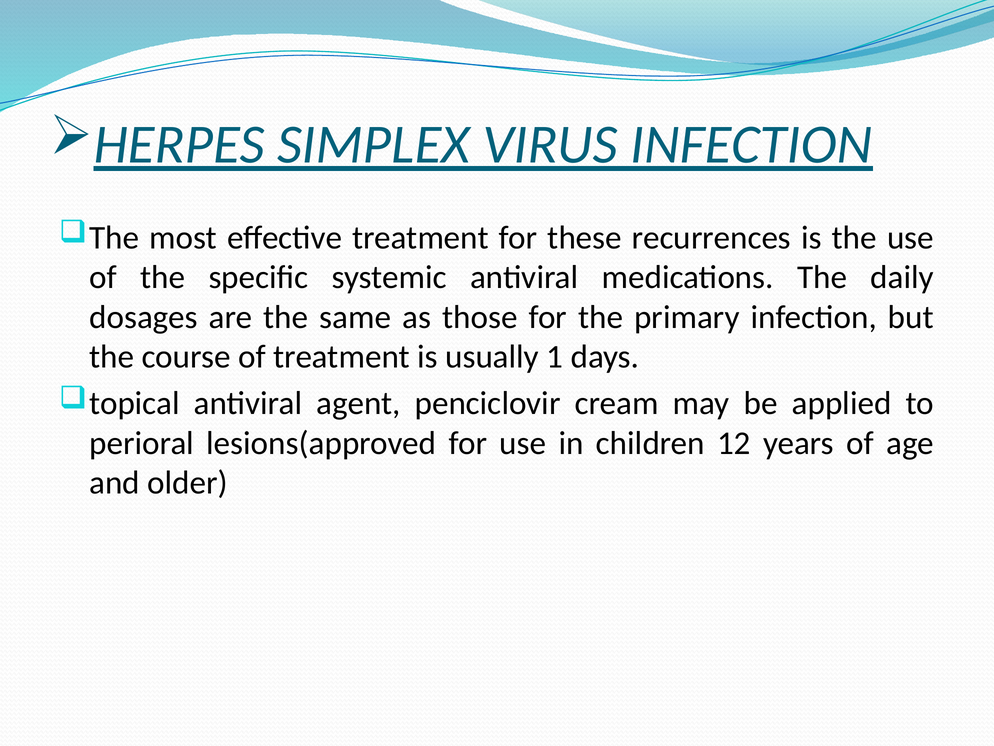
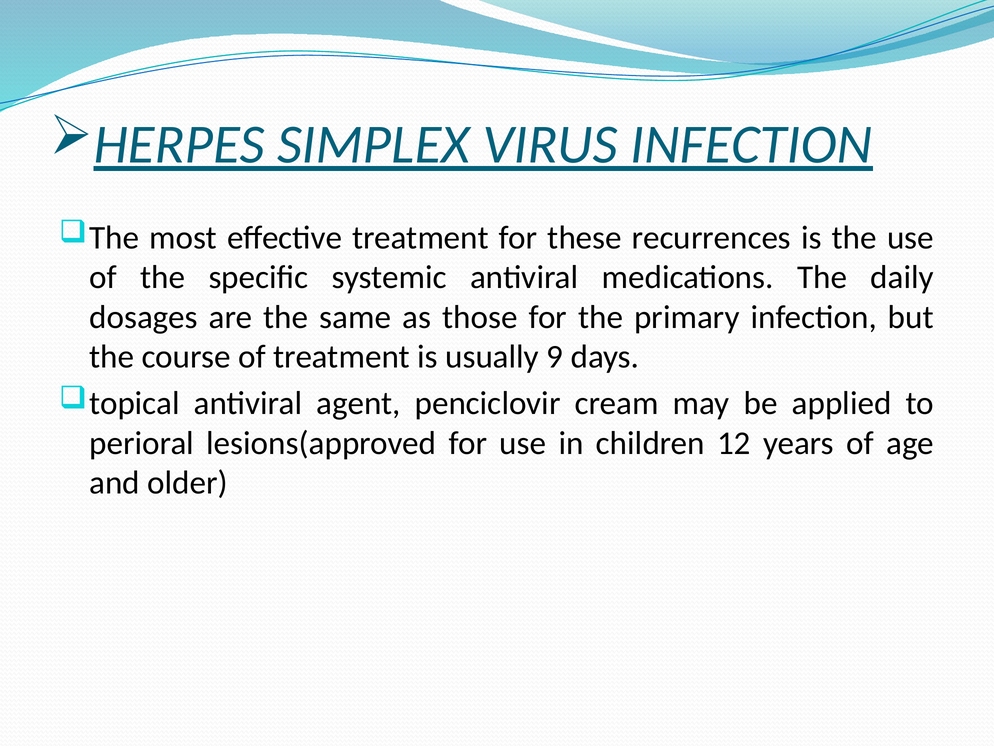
1: 1 -> 9 (555, 357)
